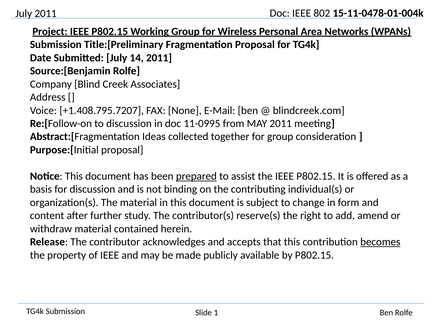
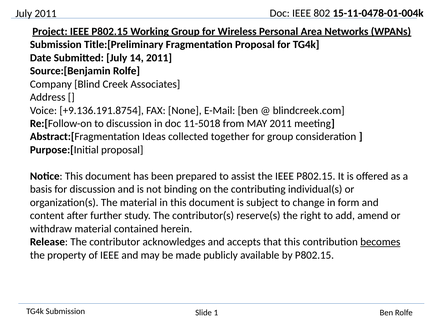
+1.408.795.7207: +1.408.795.7207 -> +9.136.191.8754 (102, 110)
11-0995: 11-0995 -> 11-5018 (202, 124)
prepared underline: present -> none (196, 176)
